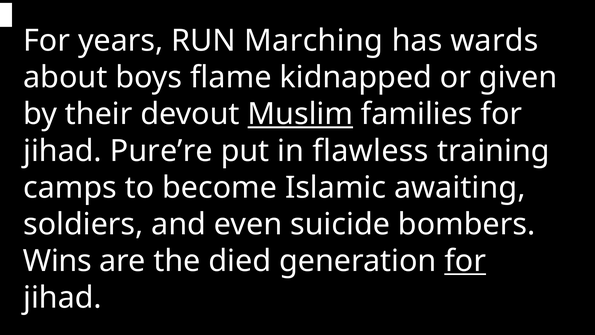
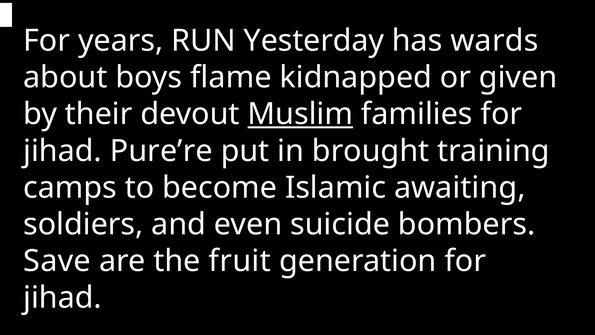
Marching: Marching -> Yesterday (314, 41)
flawless: flawless -> brought (371, 151)
Wins: Wins -> Save (57, 261)
died: died -> fruit (240, 261)
for underline: present -> none (465, 261)
